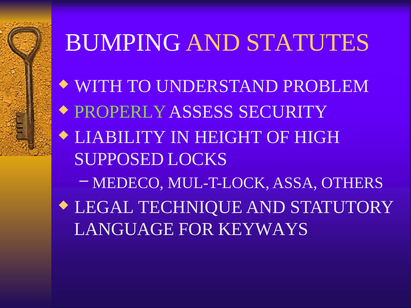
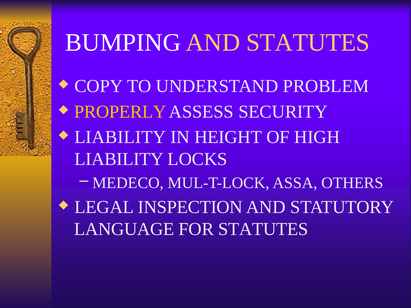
WITH: WITH -> COPY (99, 86)
PROPERLY colour: light green -> yellow (120, 112)
SUPPOSED: SUPPOSED -> LIABILITY (119, 159)
TECHNIQUE: TECHNIQUE -> INSPECTION (190, 207)
FOR KEYWAYS: KEYWAYS -> STATUTES (263, 229)
